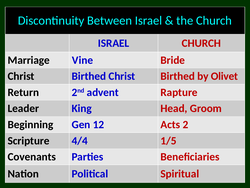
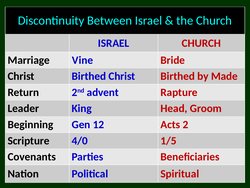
Olivet: Olivet -> Made (224, 76)
4/4: 4/4 -> 4/0 (80, 140)
